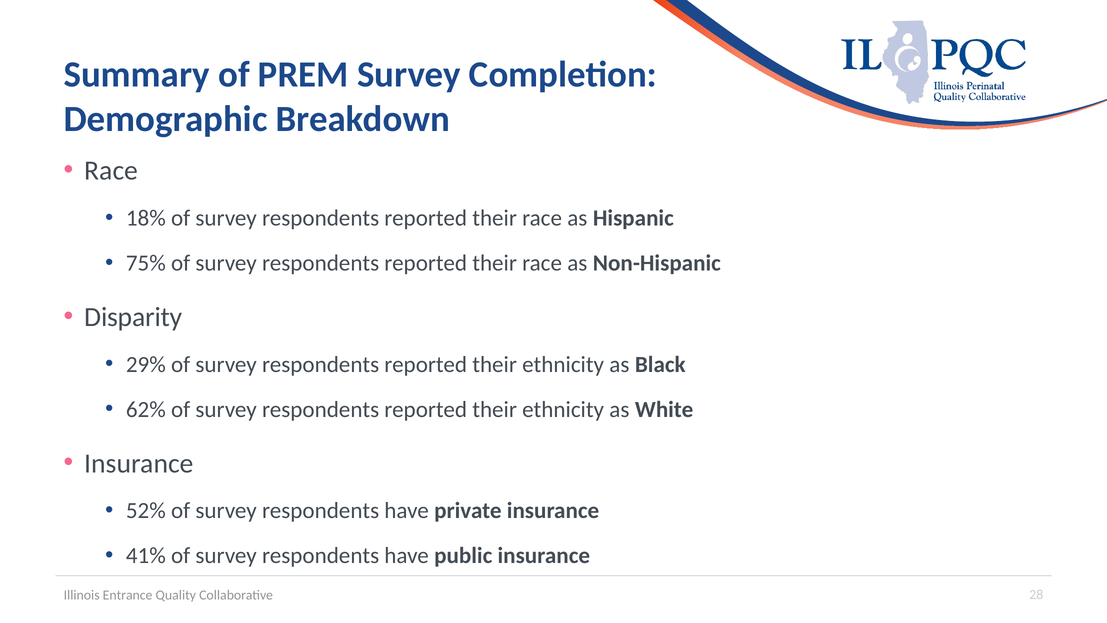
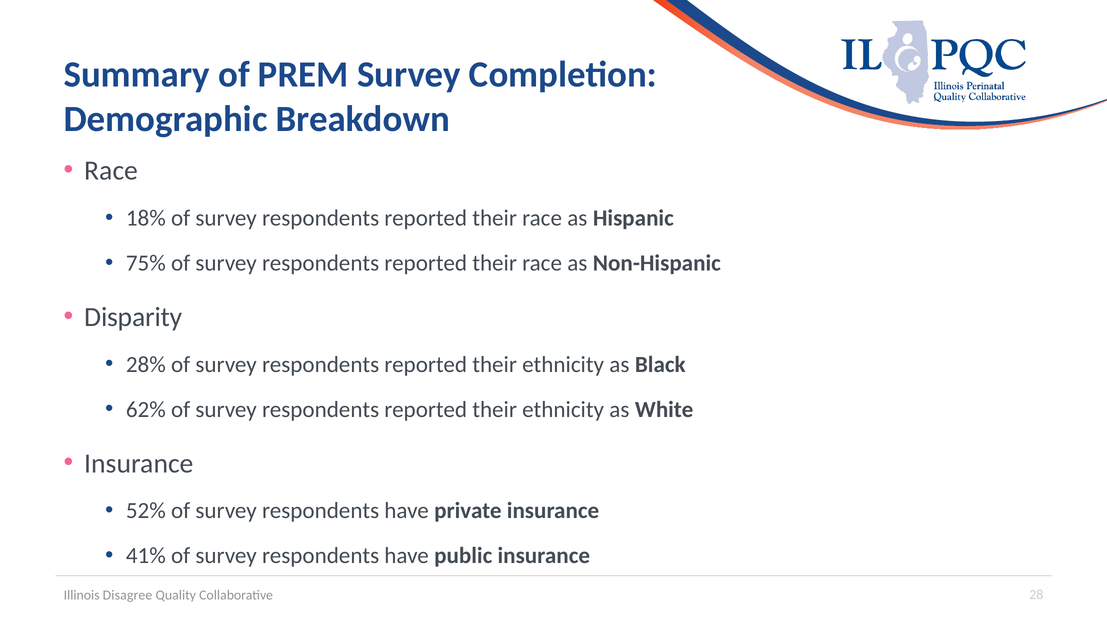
29%: 29% -> 28% (146, 364)
Entrance: Entrance -> Disagree (128, 595)
